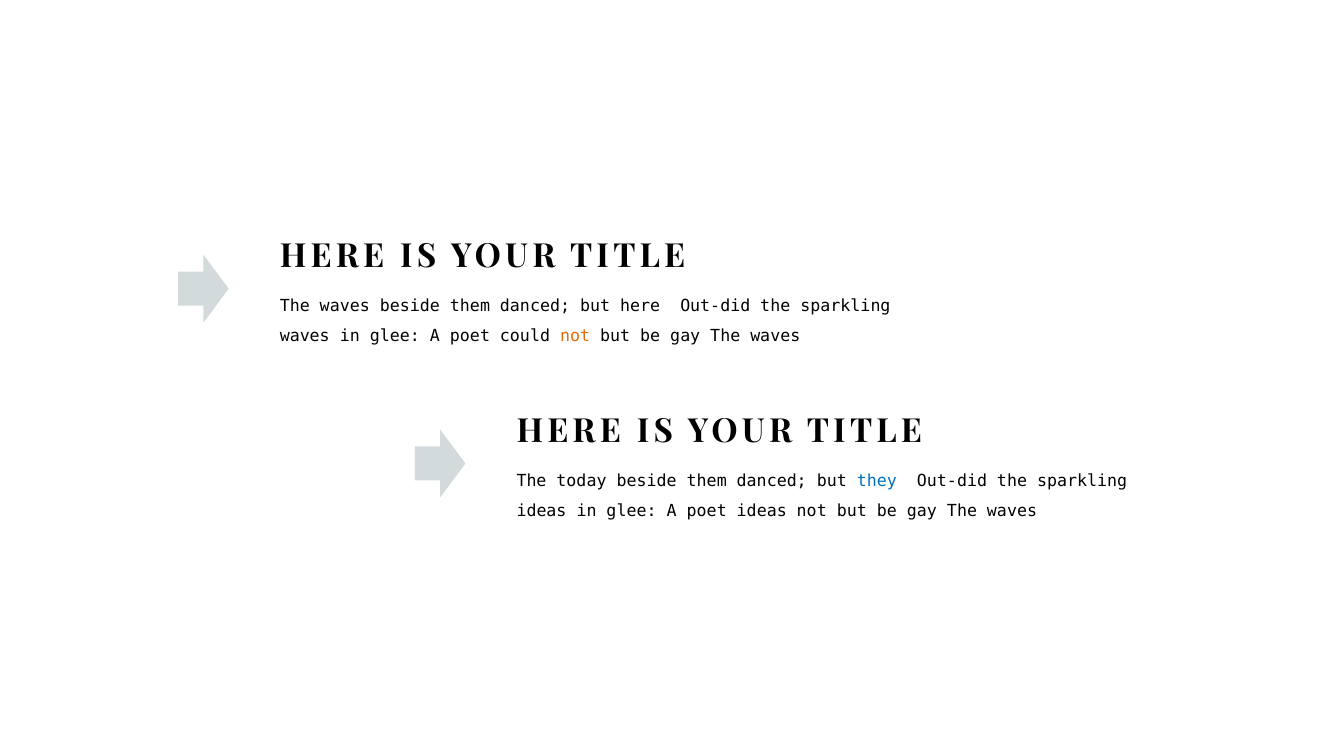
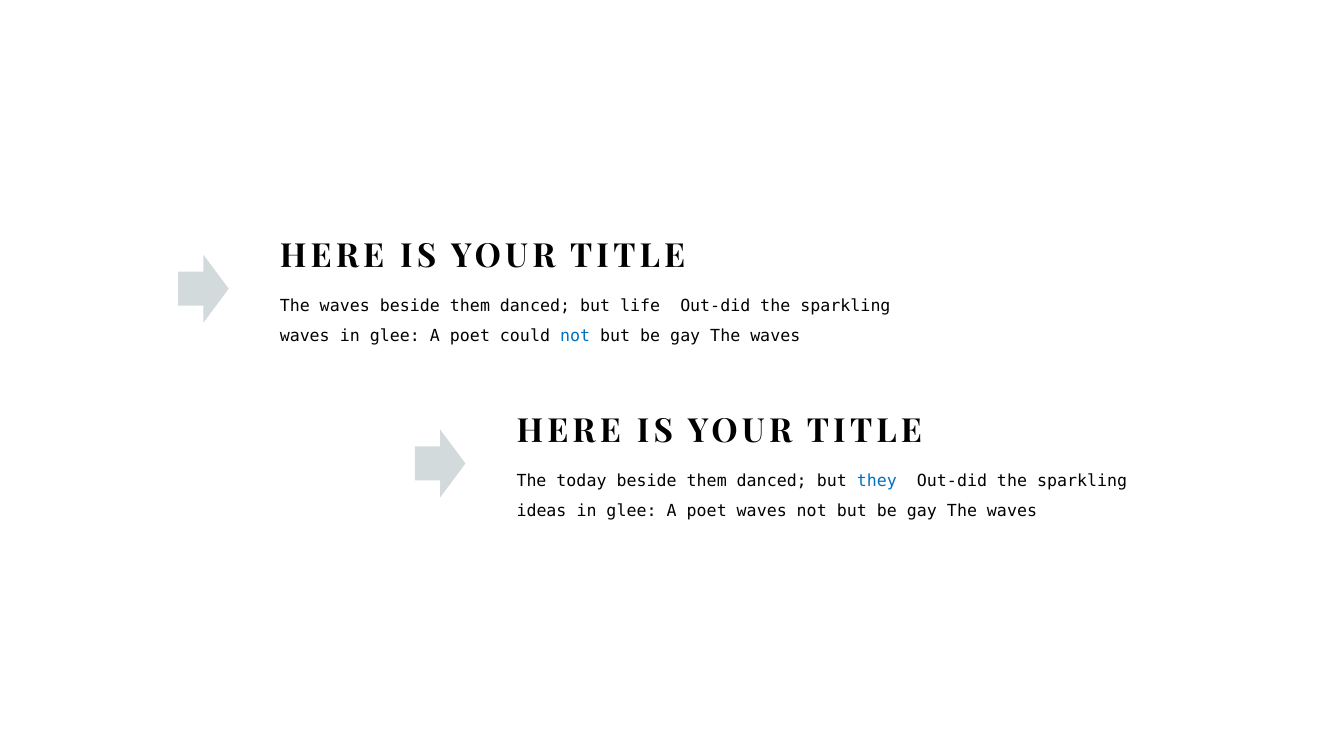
but here: here -> life (640, 306)
not colour: orange -> blue (575, 336)
poet ideas: ideas -> waves (762, 511)
